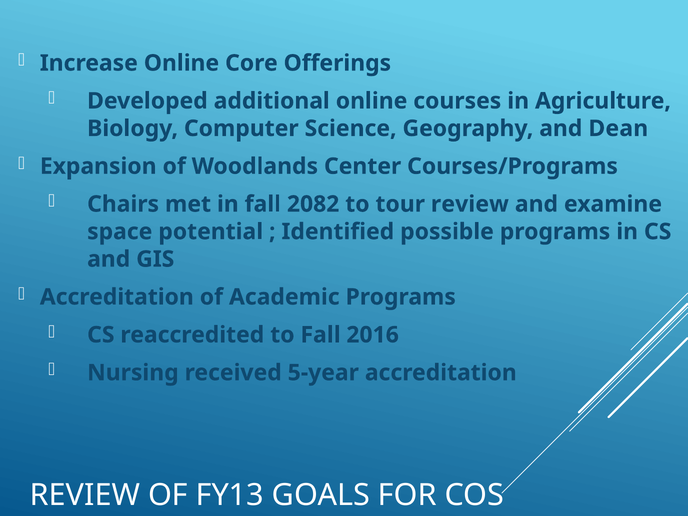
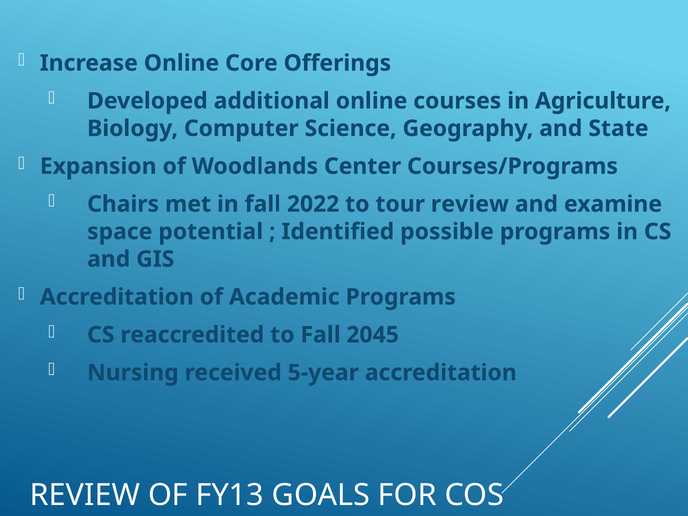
Dean: Dean -> State (618, 128)
2082: 2082 -> 2022 (313, 204)
2016: 2016 -> 2045 (373, 335)
